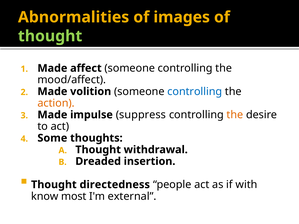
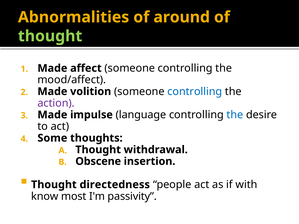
images: images -> around (182, 17)
action colour: orange -> purple (56, 103)
suppress: suppress -> language (141, 115)
the colour: orange -> blue (235, 115)
Dreaded: Dreaded -> Obscene (98, 161)
external: external -> passivity (132, 196)
